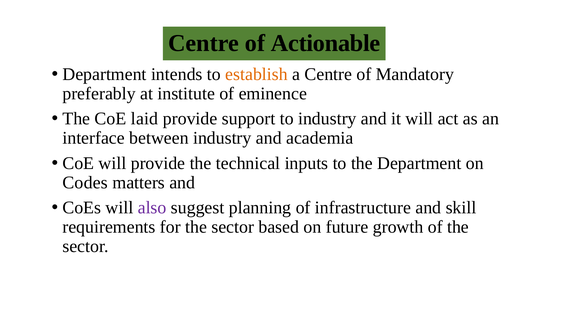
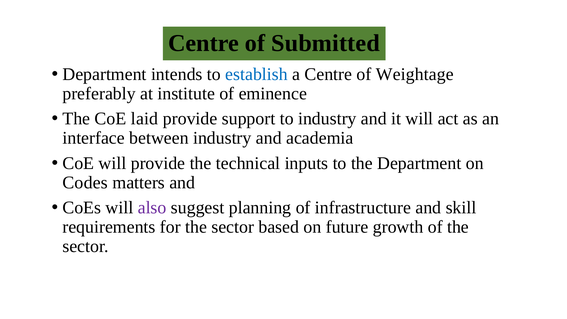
Actionable: Actionable -> Submitted (325, 43)
establish colour: orange -> blue (256, 74)
Mandatory: Mandatory -> Weightage (415, 74)
